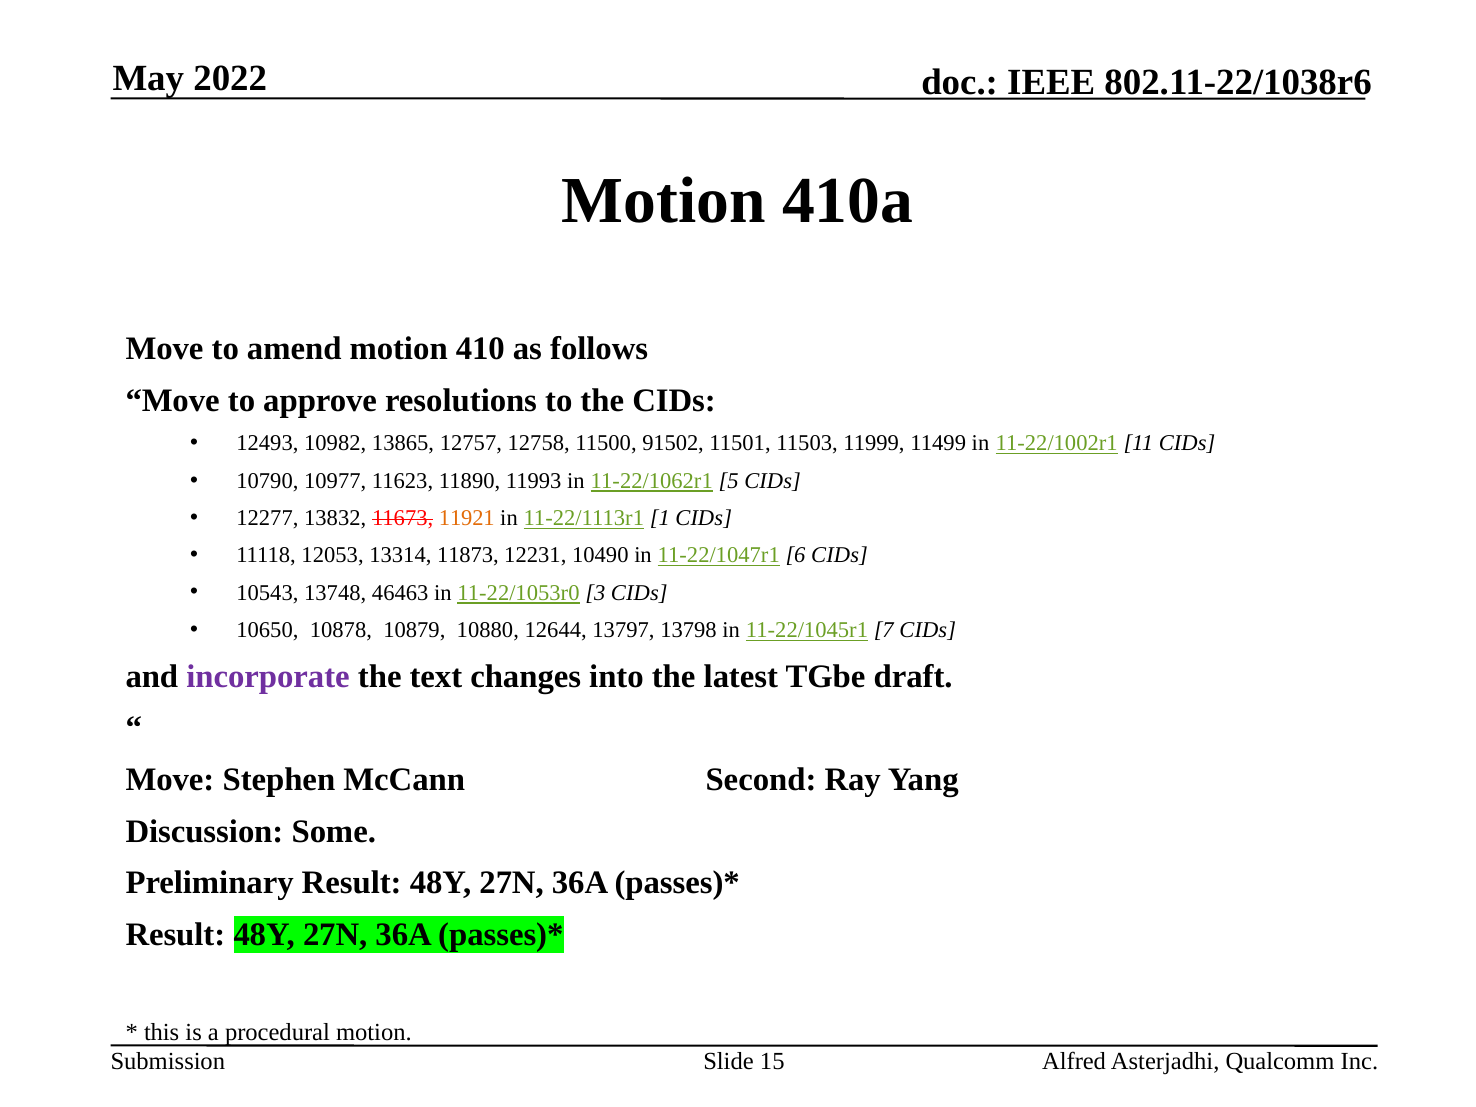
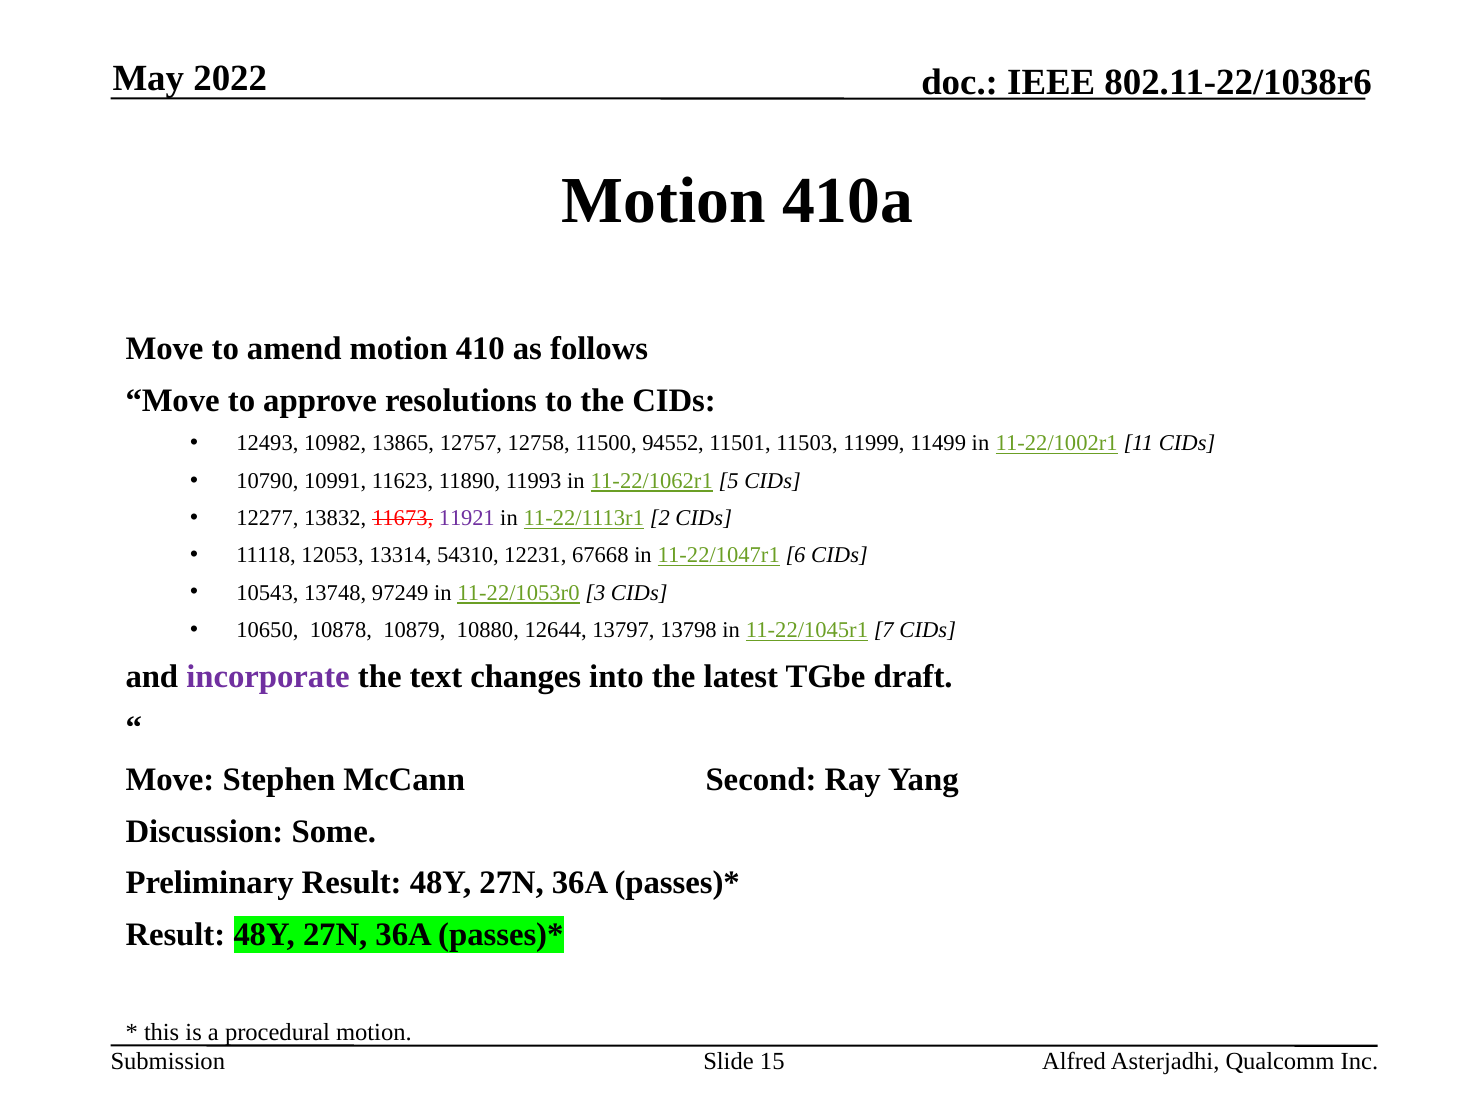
91502: 91502 -> 94552 (673, 444)
10977: 10977 -> 10991 (335, 481)
11921 colour: orange -> purple (467, 518)
1: 1 -> 2 (660, 518)
11873: 11873 -> 54310 (468, 555)
10490: 10490 -> 67668 (600, 555)
46463: 46463 -> 97249 (400, 593)
